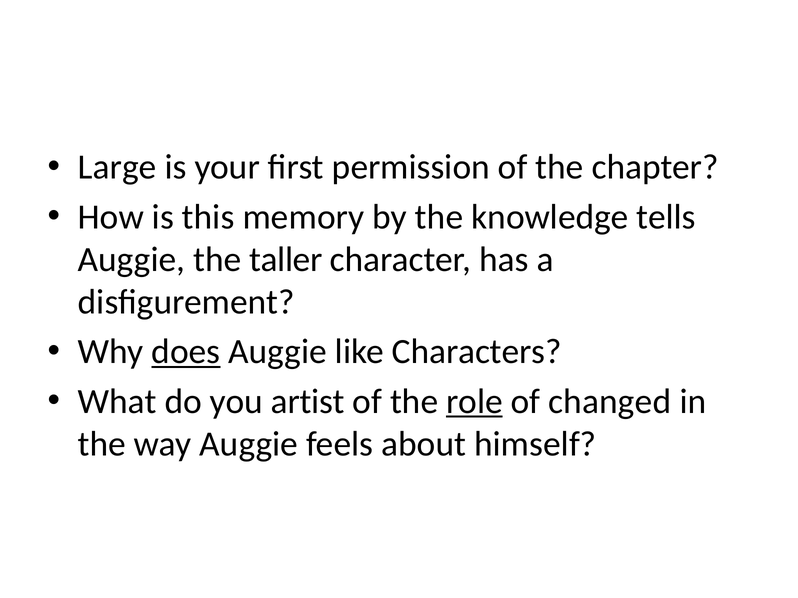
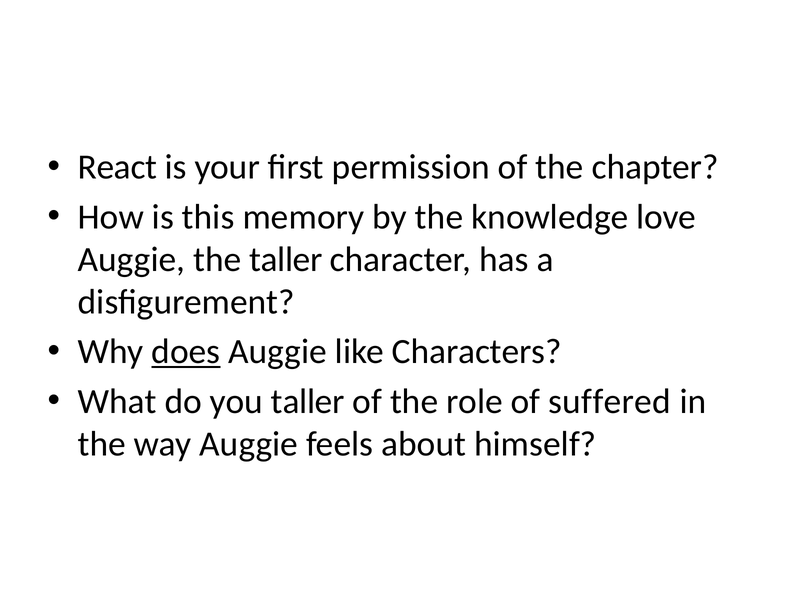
Large: Large -> React (117, 167)
tells: tells -> love (666, 217)
you artist: artist -> taller (308, 402)
role underline: present -> none (474, 402)
changed: changed -> suffered (610, 402)
